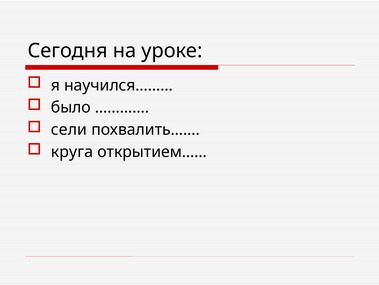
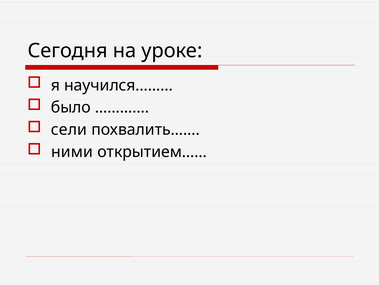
круга: круга -> ними (72, 151)
